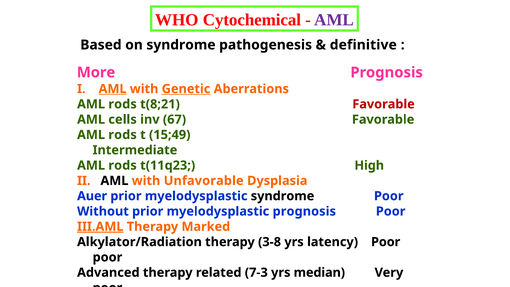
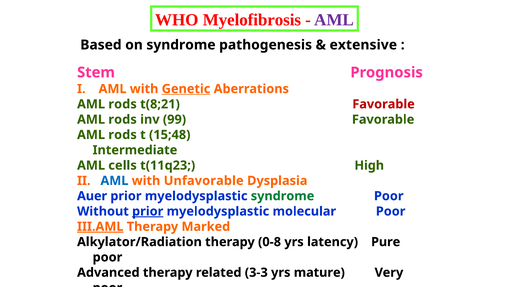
Cytochemical: Cytochemical -> Myelofibrosis (252, 20)
definitive: definitive -> extensive (363, 45)
More: More -> Stem (96, 72)
AML underline: present -> none (113, 89)
cells: cells -> rods (123, 119)
67: 67 -> 99 (174, 119)
15;49: 15;49 -> 15;48 (170, 135)
rods: rods -> cells (123, 165)
AML colour: black -> blue (114, 181)
syndrome colour: black -> green (283, 196)
prior underline: none -> present (148, 211)
myelodysplastic prognosis: prognosis -> molecular (304, 211)
3-8: 3-8 -> 0-8 (270, 242)
latency Poor: Poor -> Pure (386, 242)
7-3: 7-3 -> 3-3 (256, 272)
median: median -> mature (319, 272)
